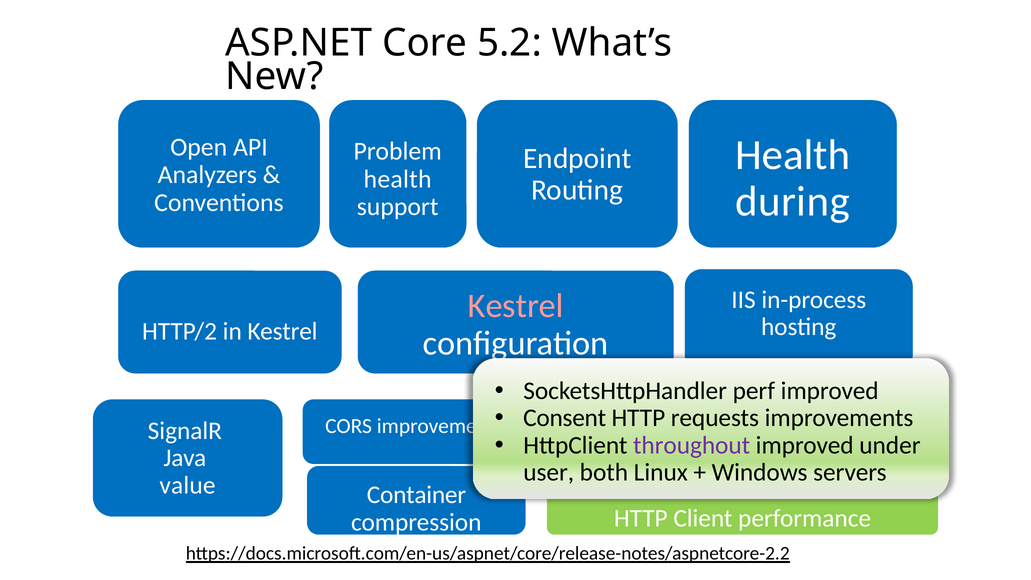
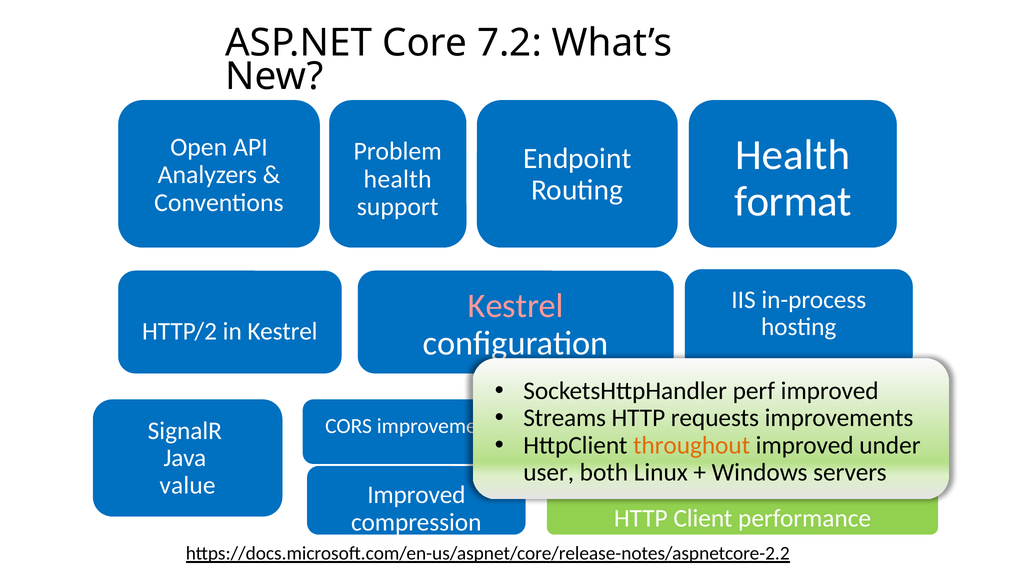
5.2: 5.2 -> 7.2 (509, 43)
during: during -> format (793, 201)
Consent: Consent -> Streams (565, 418)
throughout colour: purple -> orange (692, 445)
Container: Container -> Improved (416, 495)
